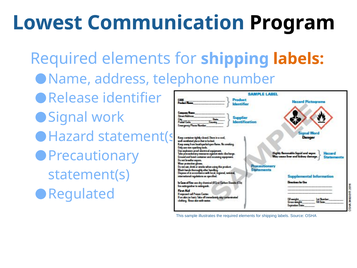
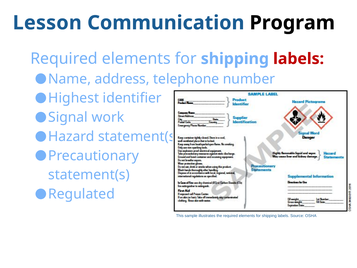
Lowest: Lowest -> Lesson (47, 23)
labels colour: orange -> red (299, 59)
Release: Release -> Highest (74, 98)
